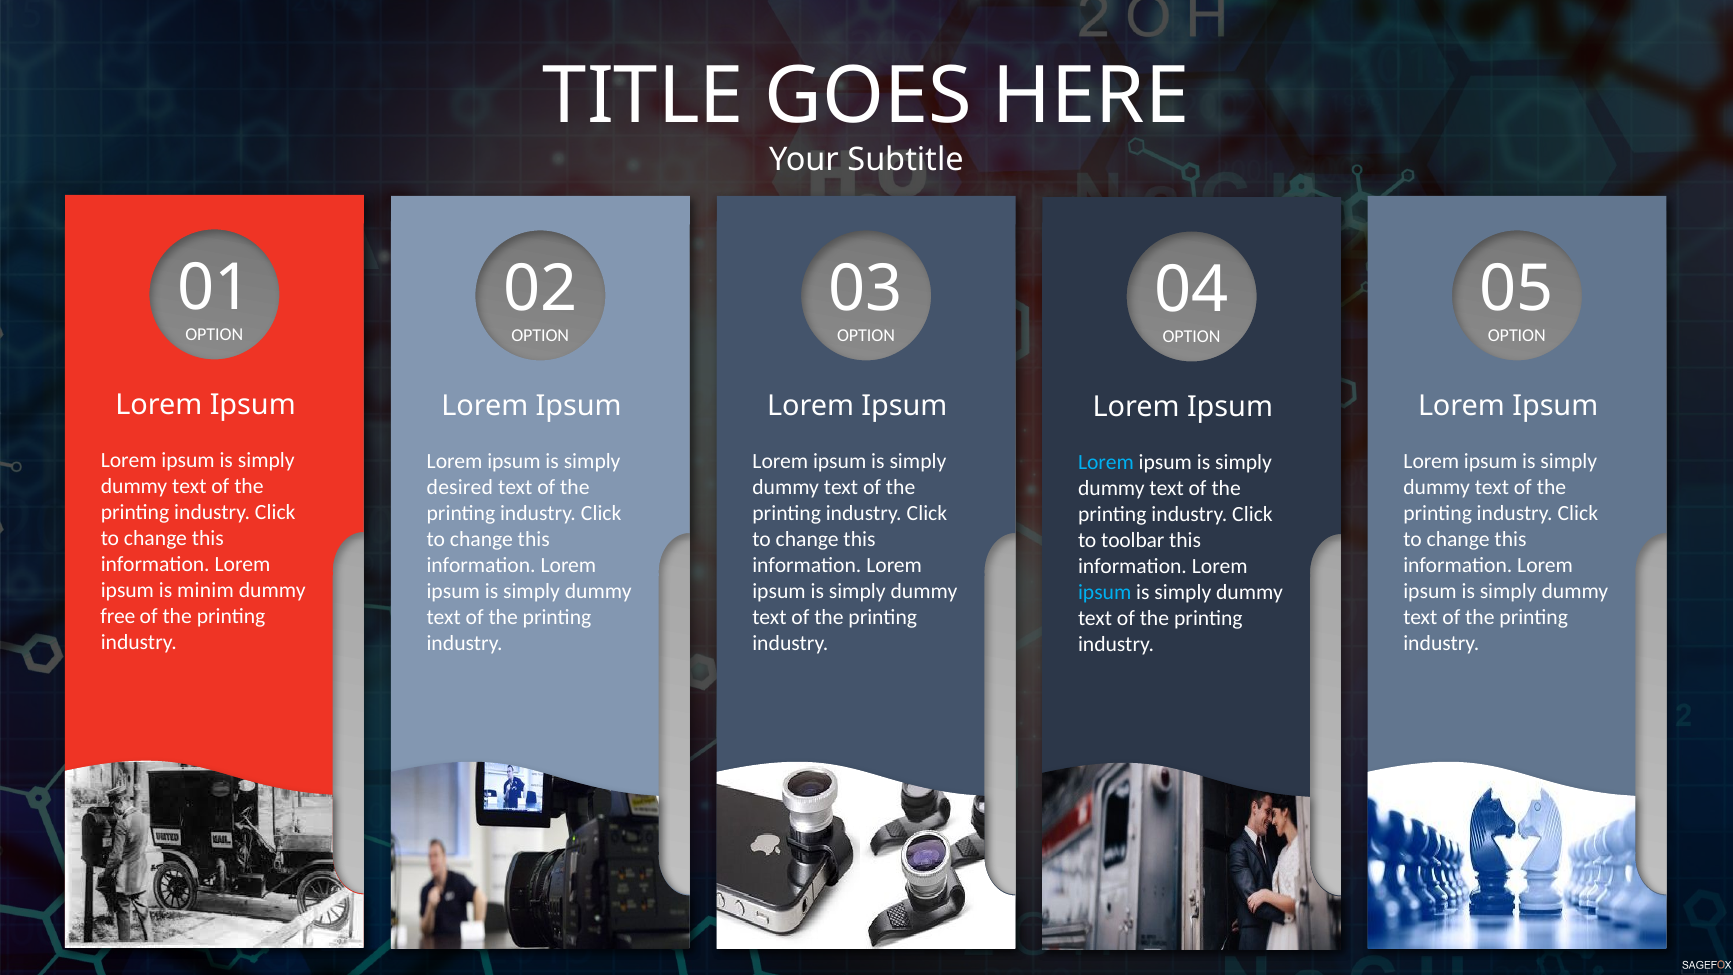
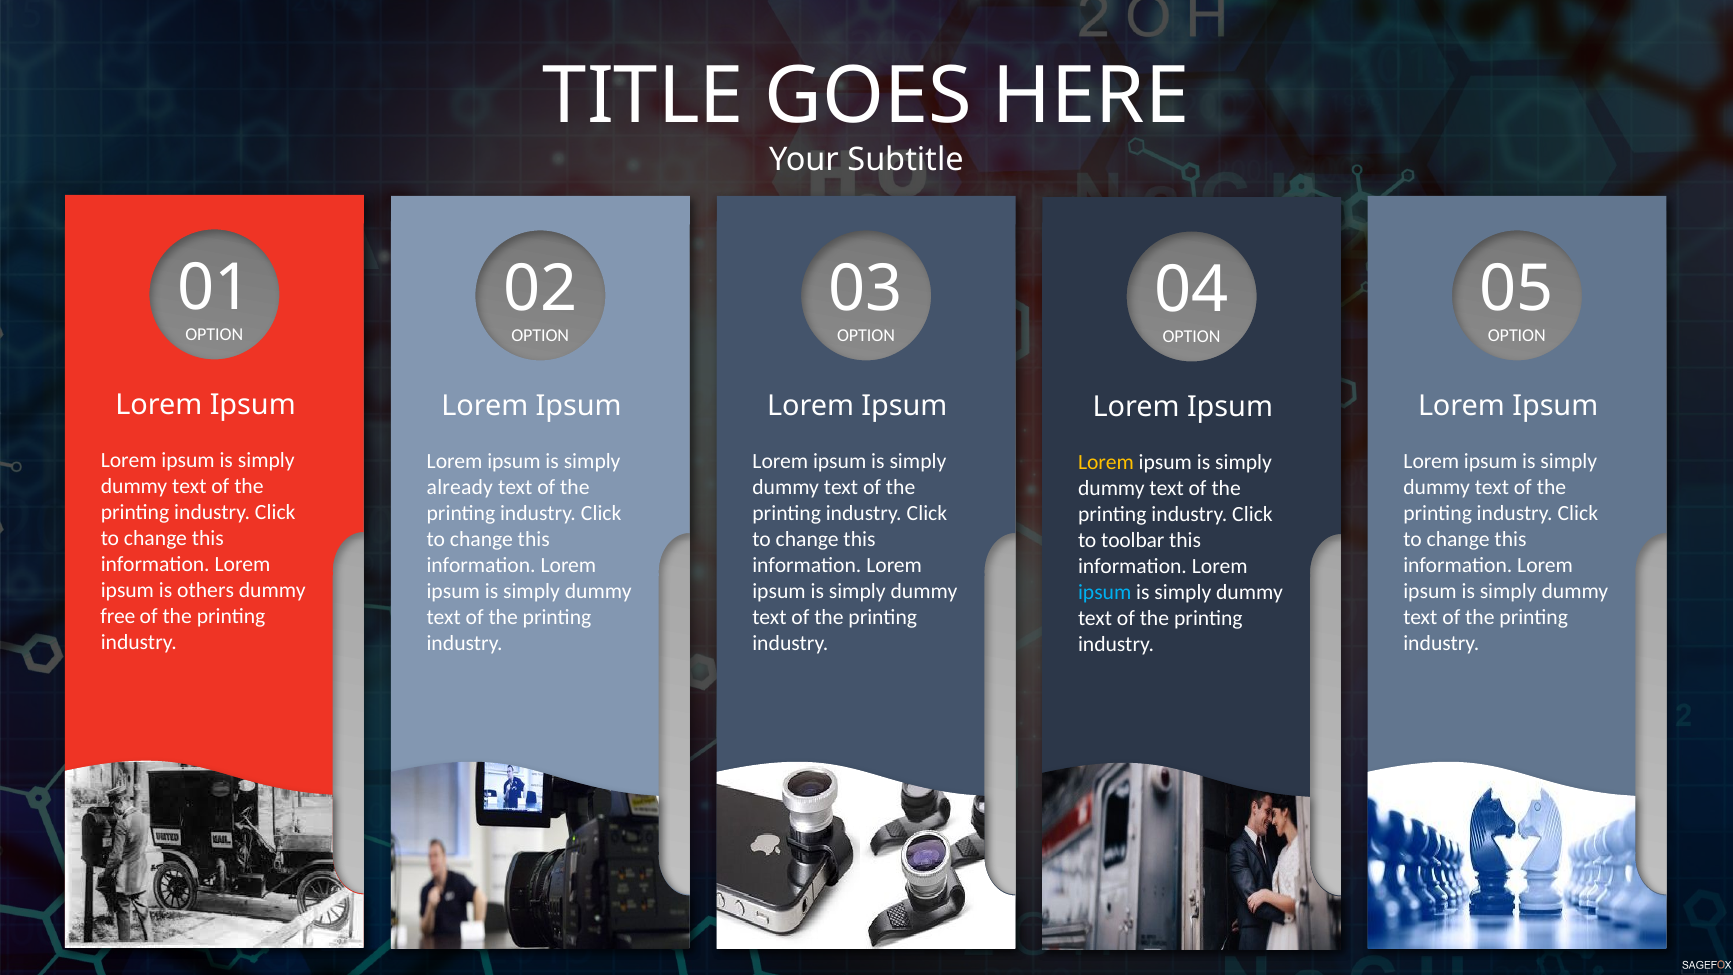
Lorem colour: light blue -> yellow (1106, 463)
desired: desired -> already (460, 488)
minim: minim -> others (206, 591)
